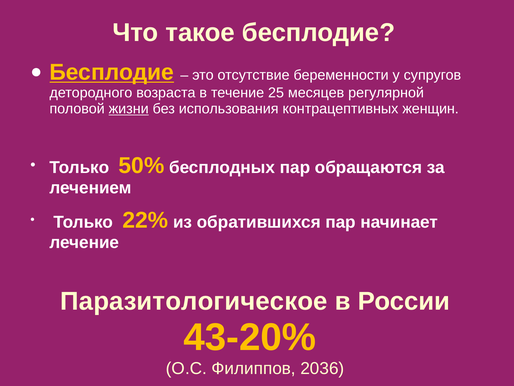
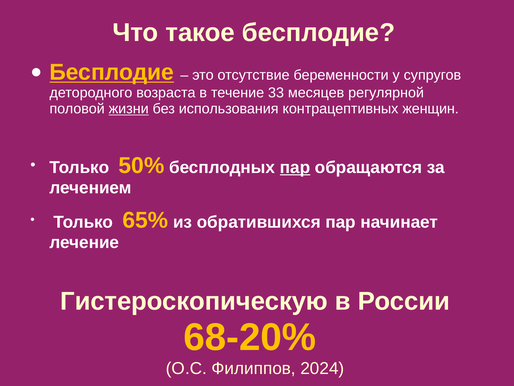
25: 25 -> 33 (276, 93)
пар underline: none -> present (295, 167)
22%: 22% -> 65% (145, 220)
Паразитологическое: Паразитологическое -> Гистероскопическую (194, 301)
43-20%: 43-20% -> 68-20% (250, 337)
2036: 2036 -> 2024 (322, 368)
